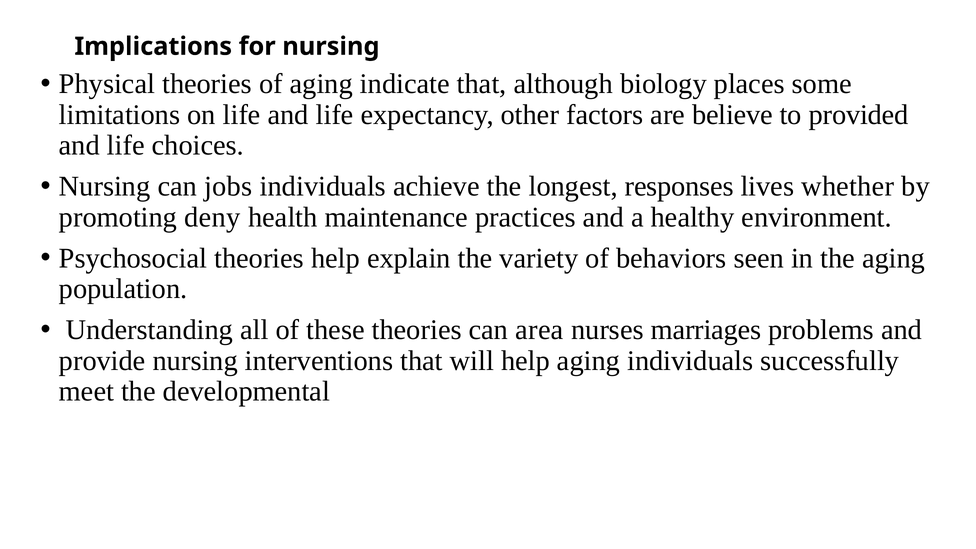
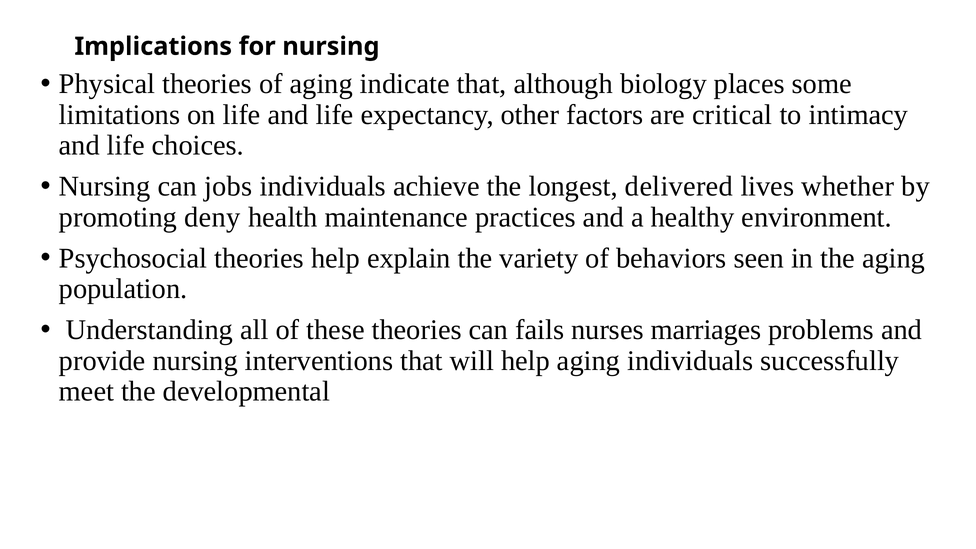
believe: believe -> critical (732, 115)
provided: provided -> intimacy (858, 115)
responses: responses -> delivered (679, 187)
area: area -> fails (540, 330)
